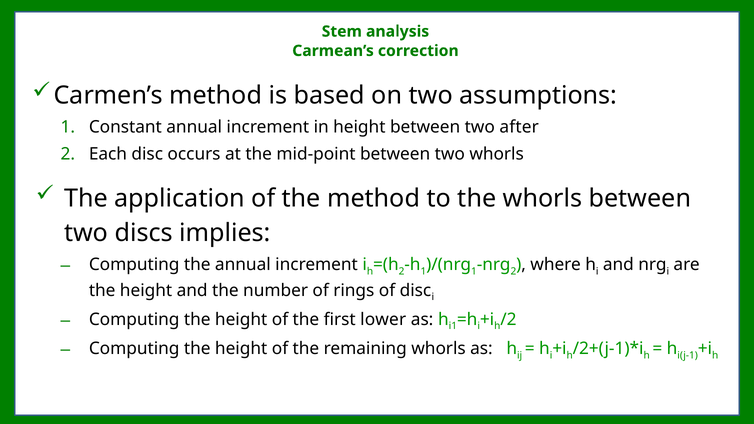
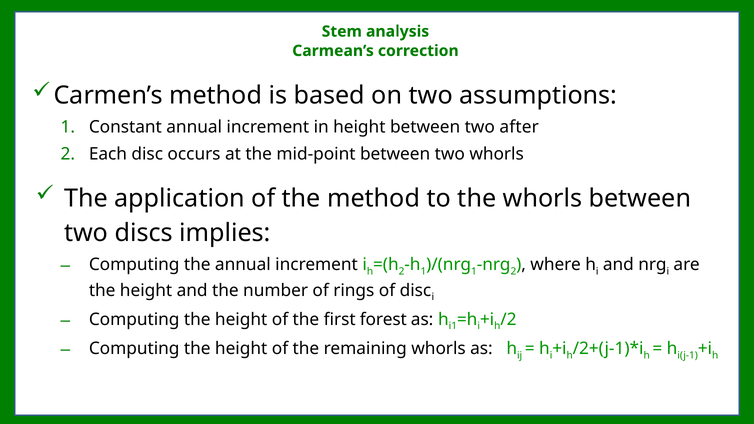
lower: lower -> forest (383, 320)
